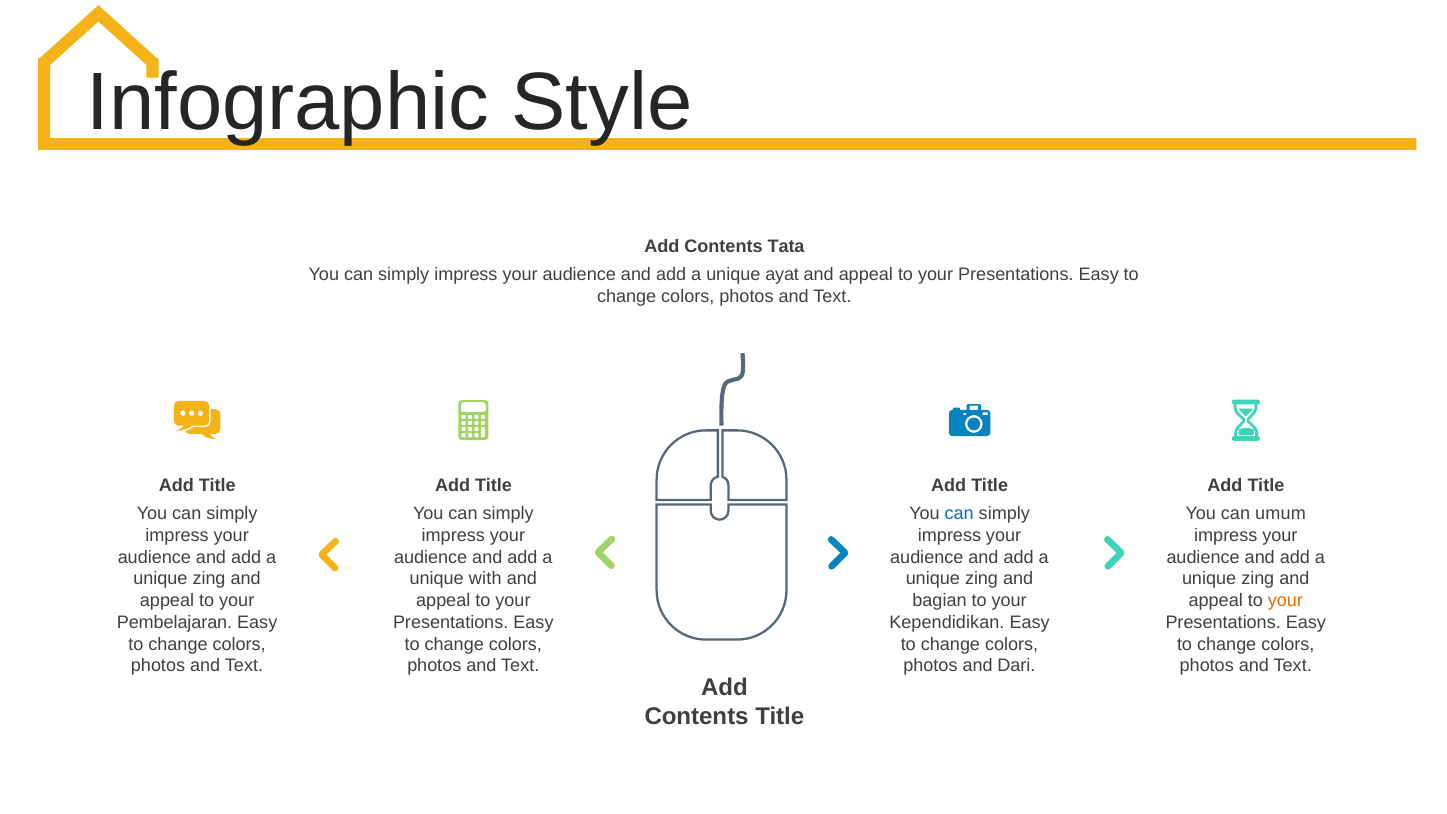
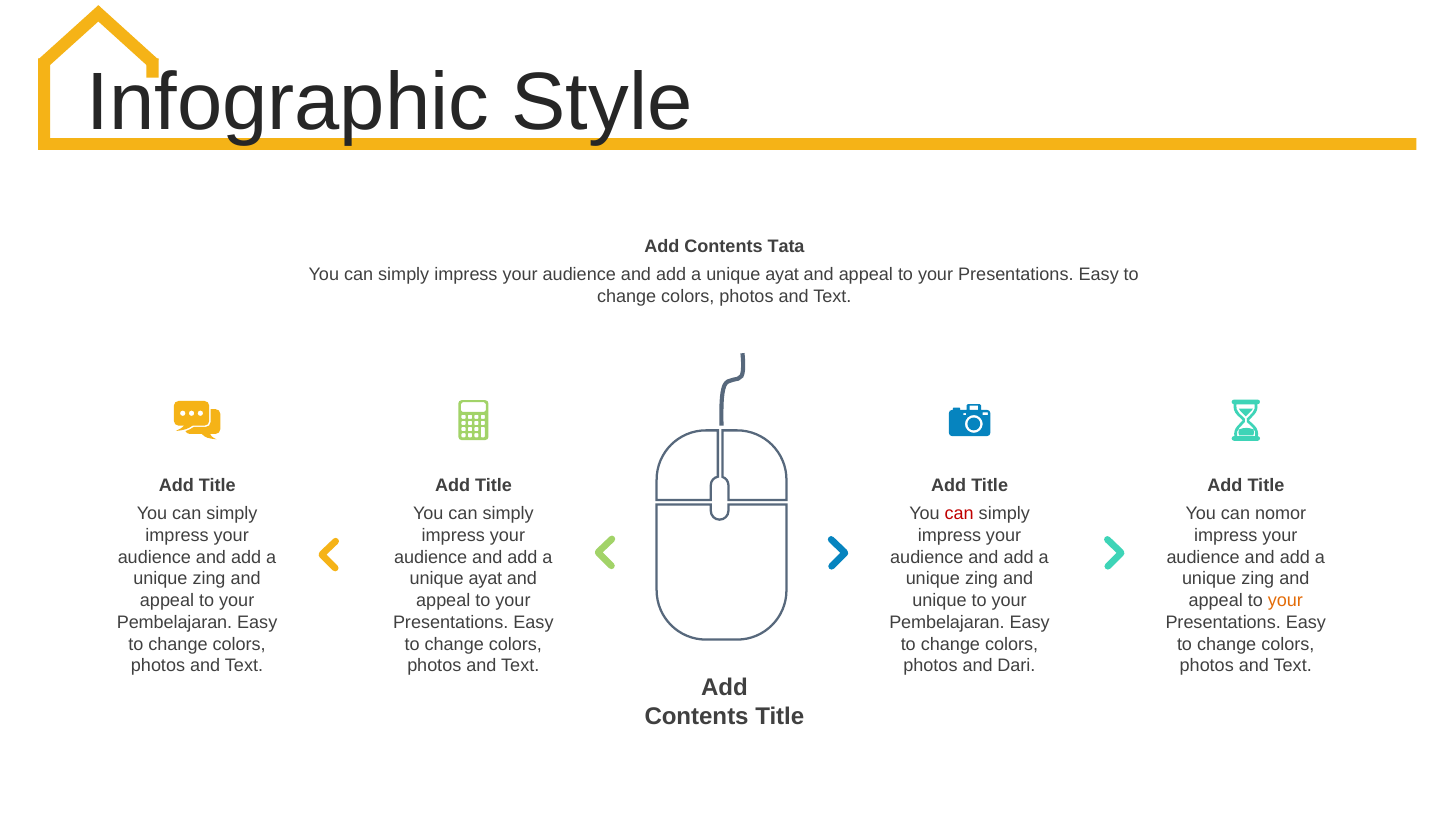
can colour: blue -> red (959, 514)
umum: umum -> nomor (1281, 514)
with: with -> ayat (485, 579)
bagian: bagian -> unique (940, 601)
Kependidikan: Kependidikan -> Pembelajaran (947, 622)
